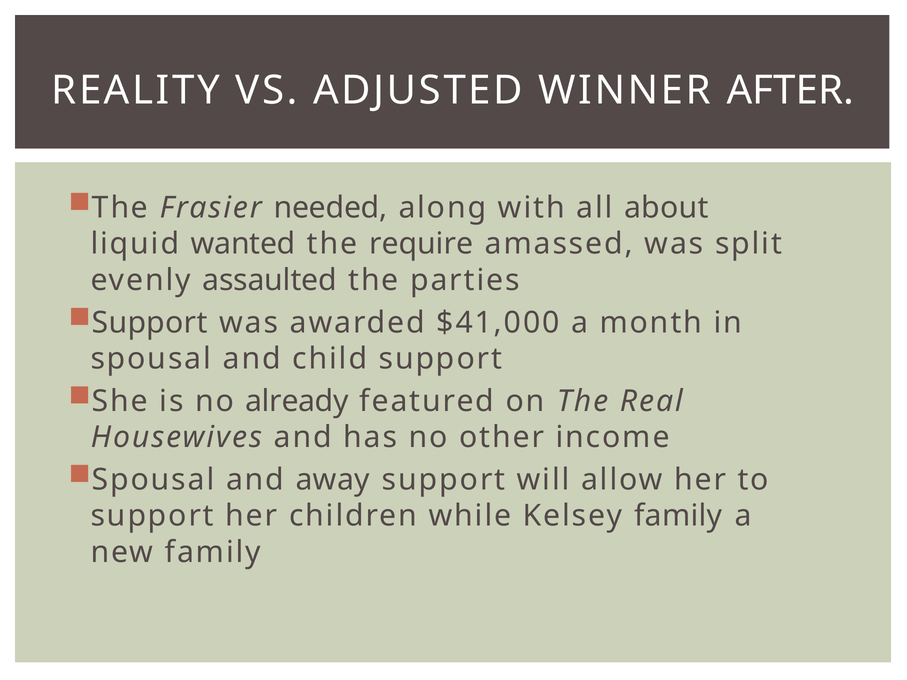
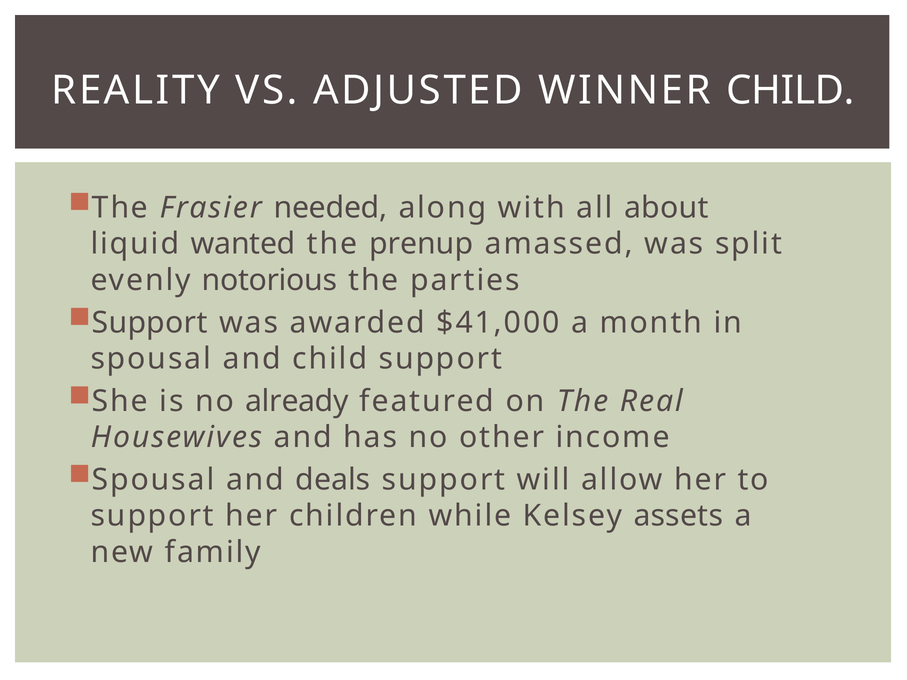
WINNER AFTER: AFTER -> CHILD (791, 90)
require: require -> prenup (421, 244)
assaulted: assaulted -> notorious (270, 280)
away: away -> deals (333, 480)
Kelsey family: family -> assets (678, 516)
